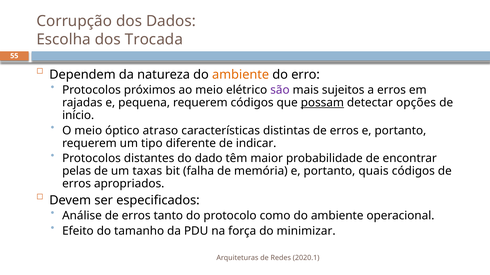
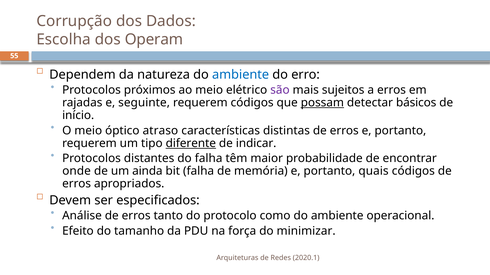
Trocada: Trocada -> Operam (154, 40)
ambiente colour: orange -> blue (241, 75)
pequena: pequena -> seguinte (144, 103)
opções: opções -> básicos (416, 103)
diferente underline: none -> present (191, 143)
do dado: dado -> falha (209, 159)
pelas: pelas -> onde (77, 171)
taxas: taxas -> ainda (147, 171)
